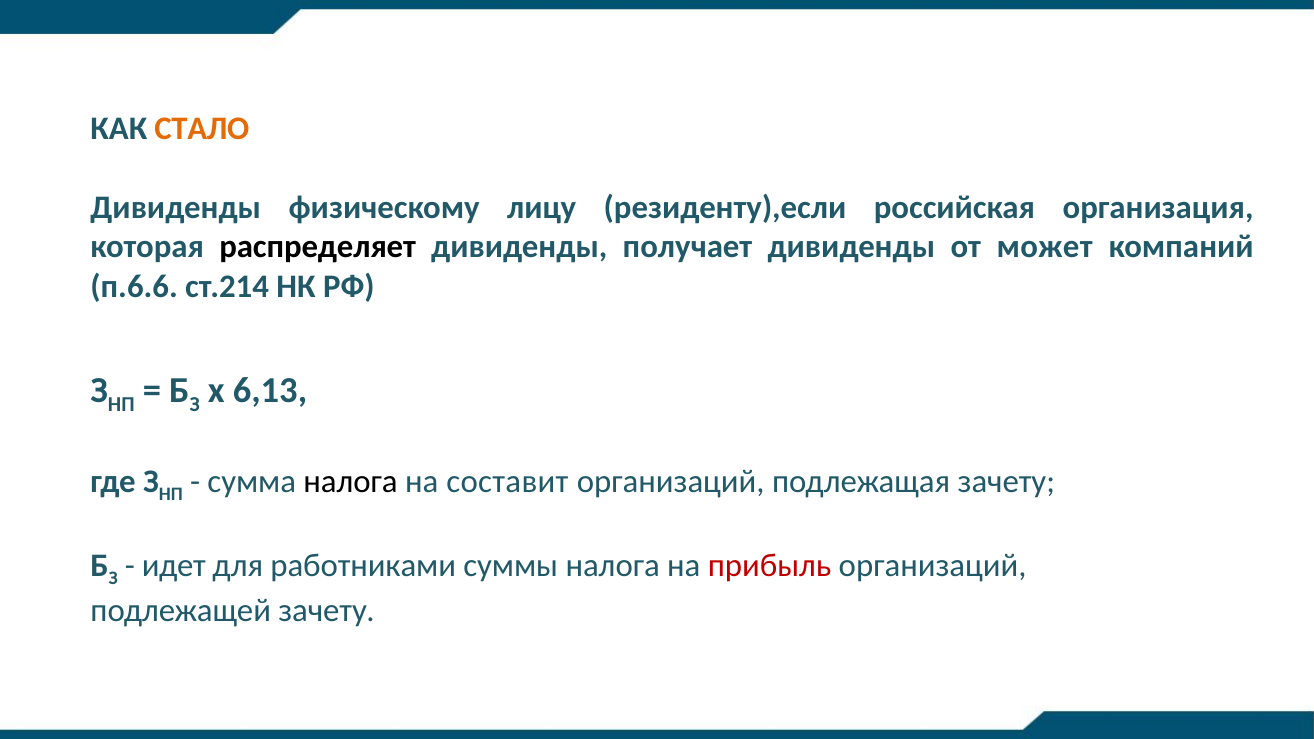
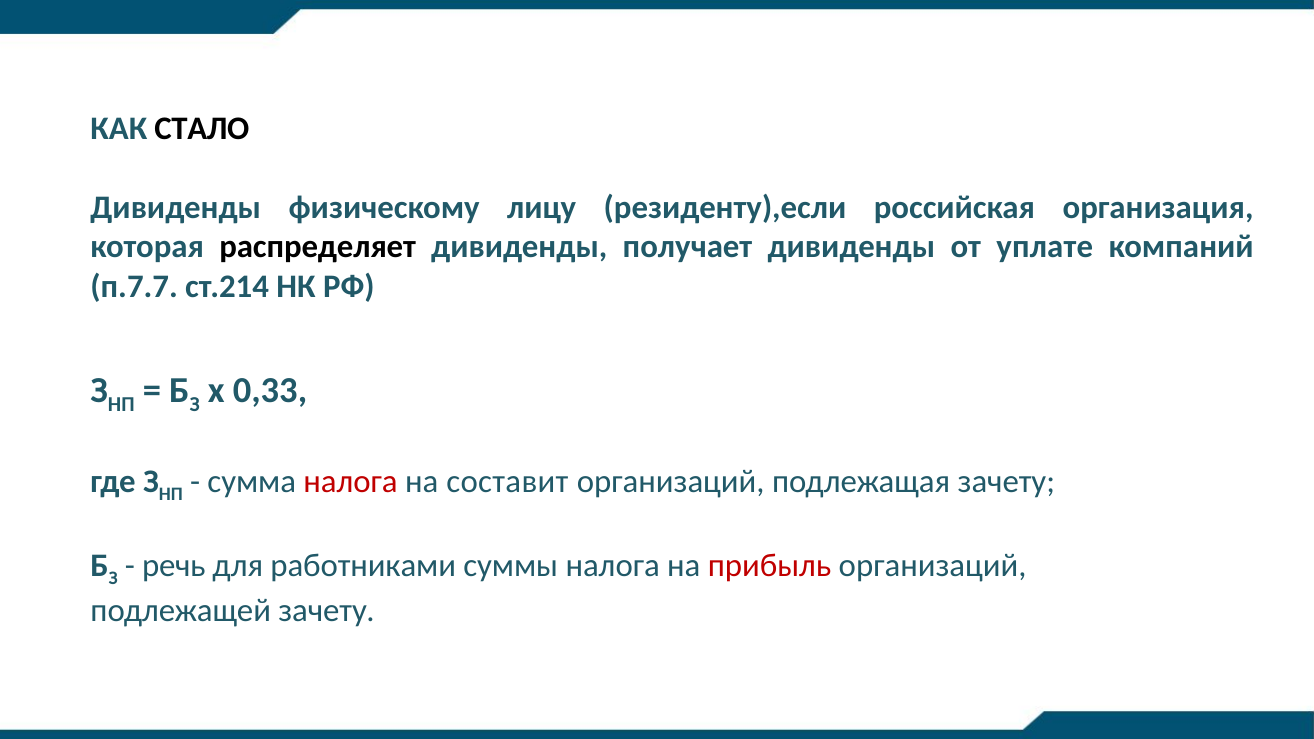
СТАЛО colour: orange -> black (202, 129)
может: может -> уплате (1045, 247)
п.6.6: п.6.6 -> п.7.7 (134, 287)
6,13: 6,13 -> 0,33 (270, 390)
налога colour: black -> red (351, 481)
идет: идет -> речь (174, 566)
